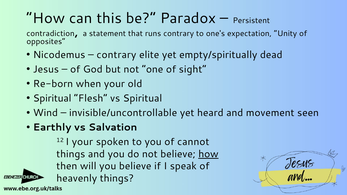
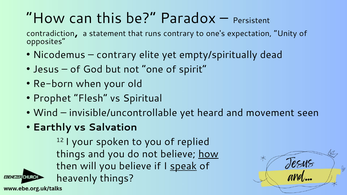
sight: sight -> spirit (193, 69)
Spiritual: Spiritual -> Prophet (52, 98)
cannot: cannot -> replied (193, 142)
speak underline: none -> present (183, 166)
